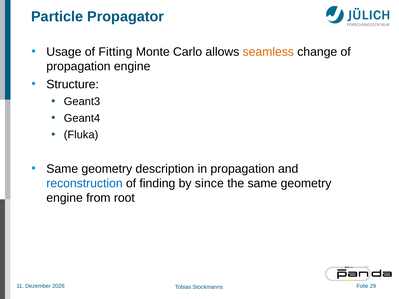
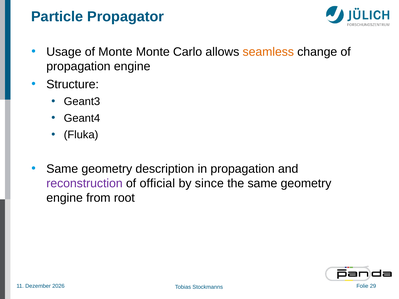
of Fitting: Fitting -> Monte (115, 52)
reconstruction colour: blue -> purple (85, 184)
finding: finding -> official (157, 184)
